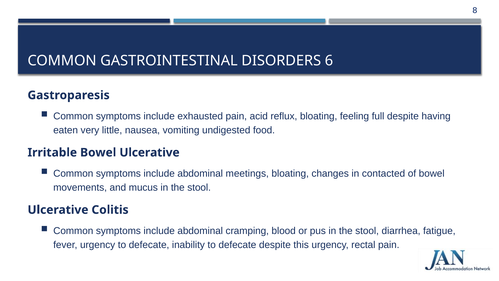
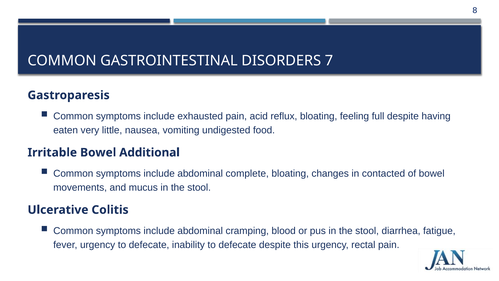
6: 6 -> 7 (329, 61)
Bowel Ulcerative: Ulcerative -> Additional (150, 152)
meetings: meetings -> complete (247, 173)
